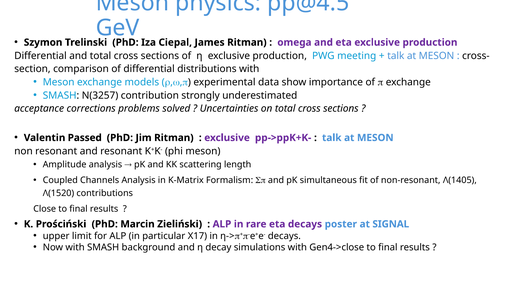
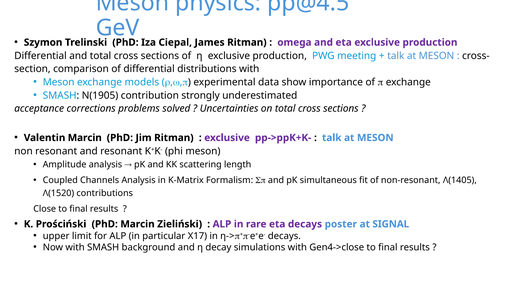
N(3257: N(3257 -> N(1905 (100, 95)
Valentin Passed: Passed -> Marcin (85, 138)
